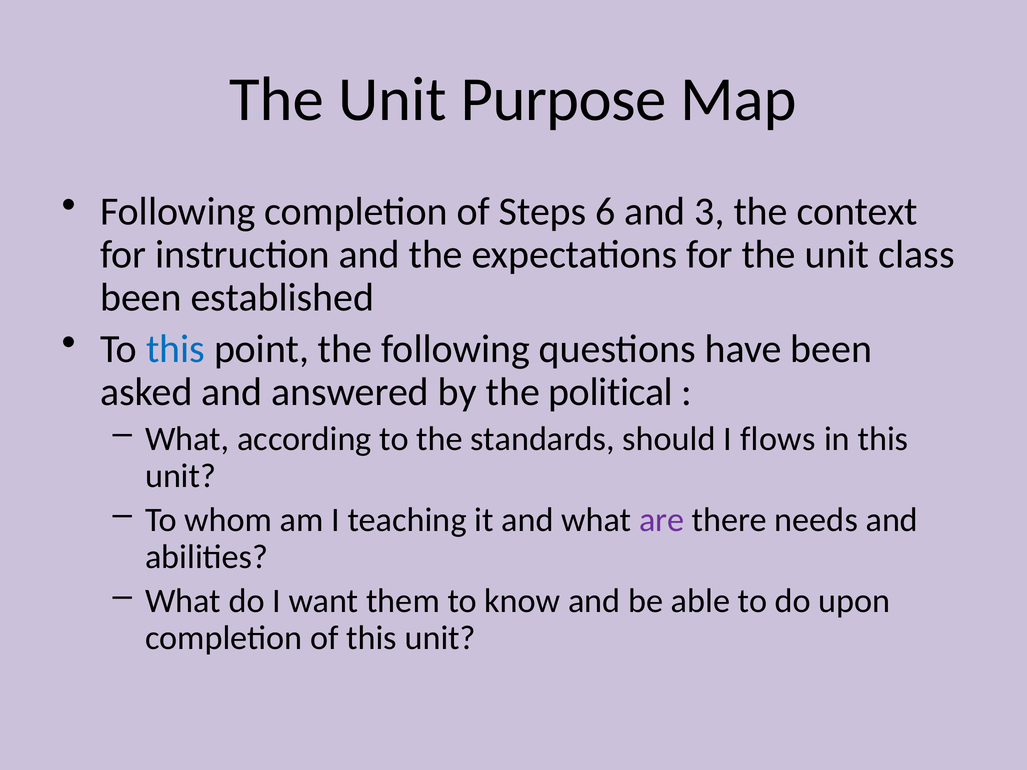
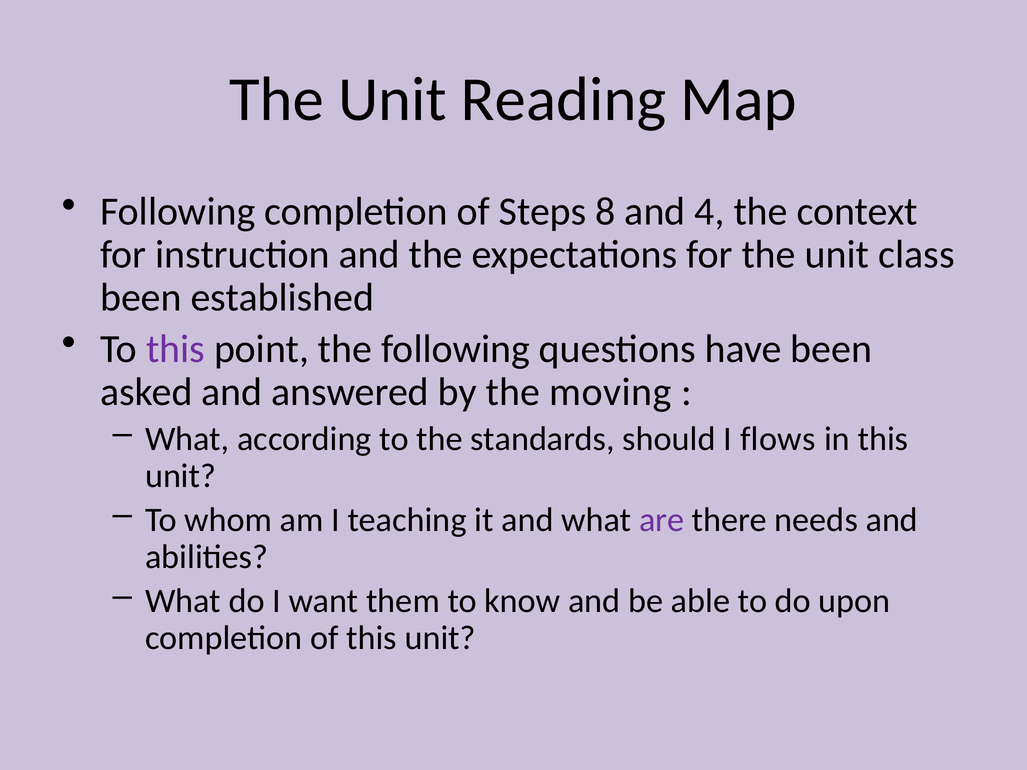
Purpose: Purpose -> Reading (563, 99)
6: 6 -> 8 (605, 212)
3: 3 -> 4 (709, 212)
this colour: blue -> purple (176, 349)
political: political -> moving (610, 392)
